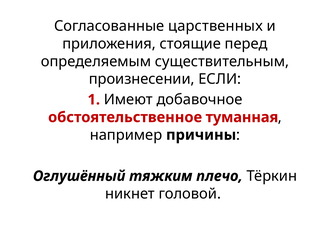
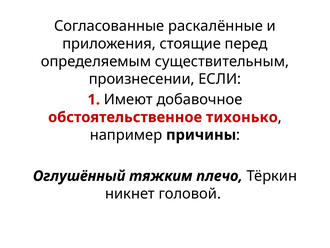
царственных: царственных -> раскалённые (216, 26)
туманная: туманная -> тихонько (242, 117)
